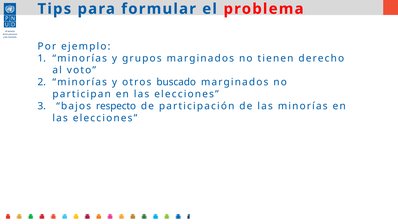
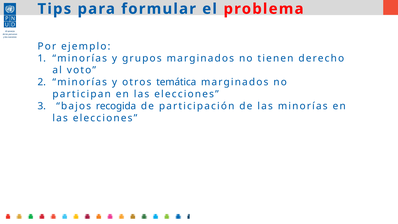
buscado: buscado -> temática (176, 82)
respecto: respecto -> recogida (116, 106)
